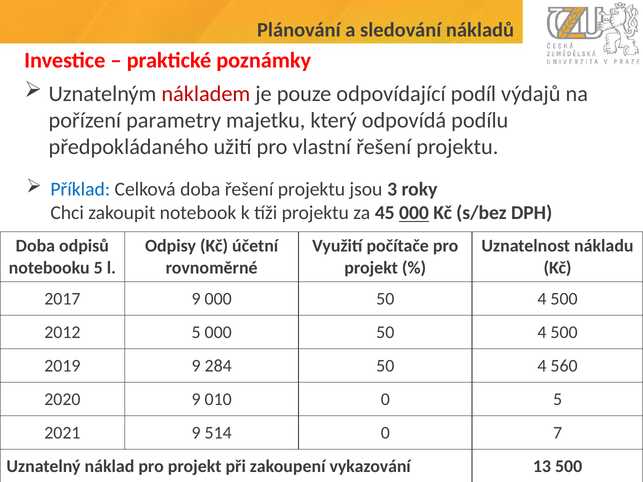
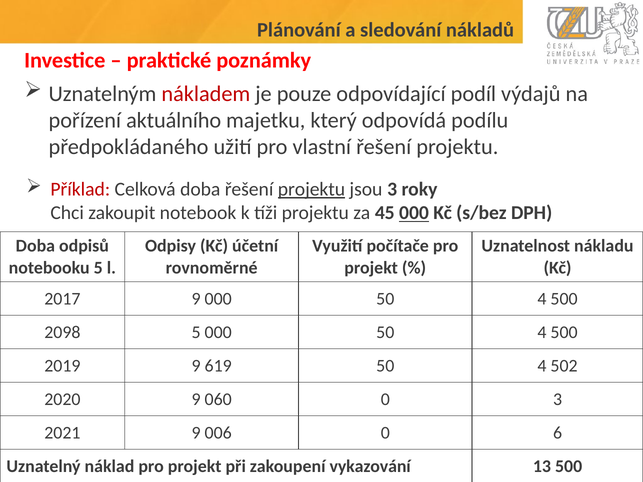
parametry: parametry -> aktuálního (174, 120)
Příklad colour: blue -> red (80, 189)
projektu underline: none -> present (311, 189)
2012: 2012 -> 2098 (62, 332)
284: 284 -> 619 (218, 366)
560: 560 -> 502 (564, 366)
010: 010 -> 060 (218, 400)
0 5: 5 -> 3 (558, 400)
514: 514 -> 006 (218, 433)
7: 7 -> 6 (558, 433)
